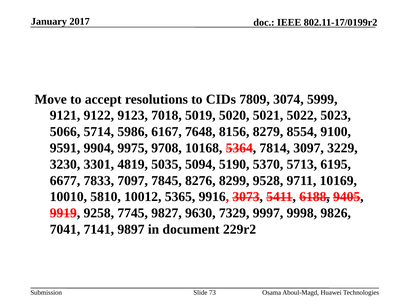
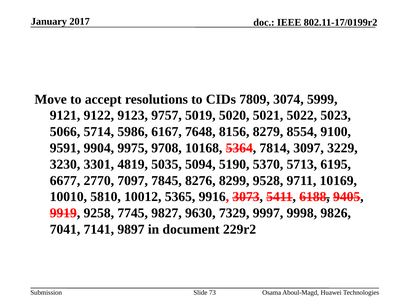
7018: 7018 -> 9757 (167, 115)
7833: 7833 -> 2770 (99, 180)
